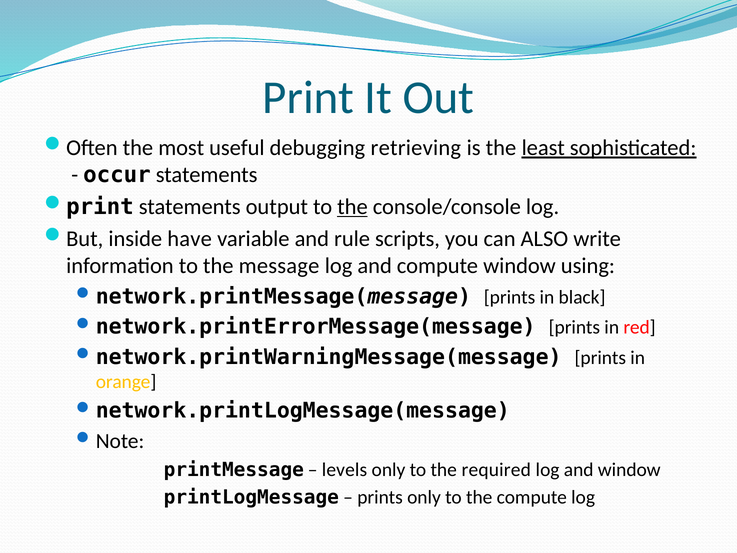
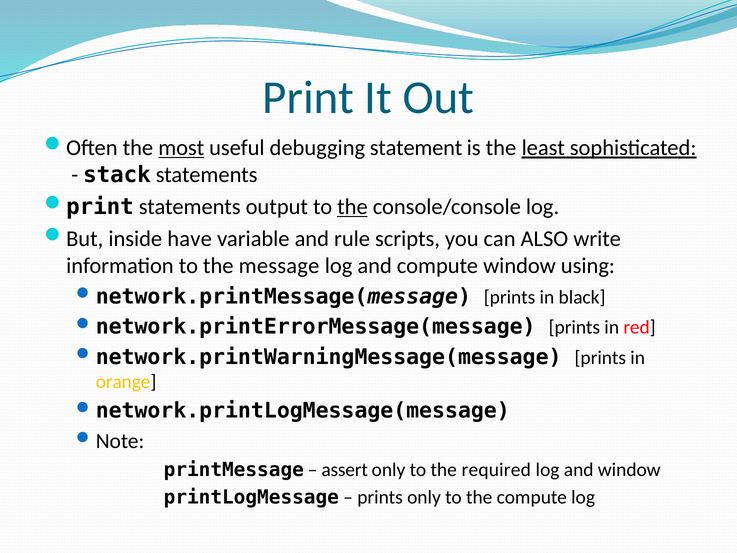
most underline: none -> present (181, 148)
retrieving: retrieving -> statement (416, 148)
occur: occur -> stack (117, 175)
levels: levels -> assert (345, 469)
